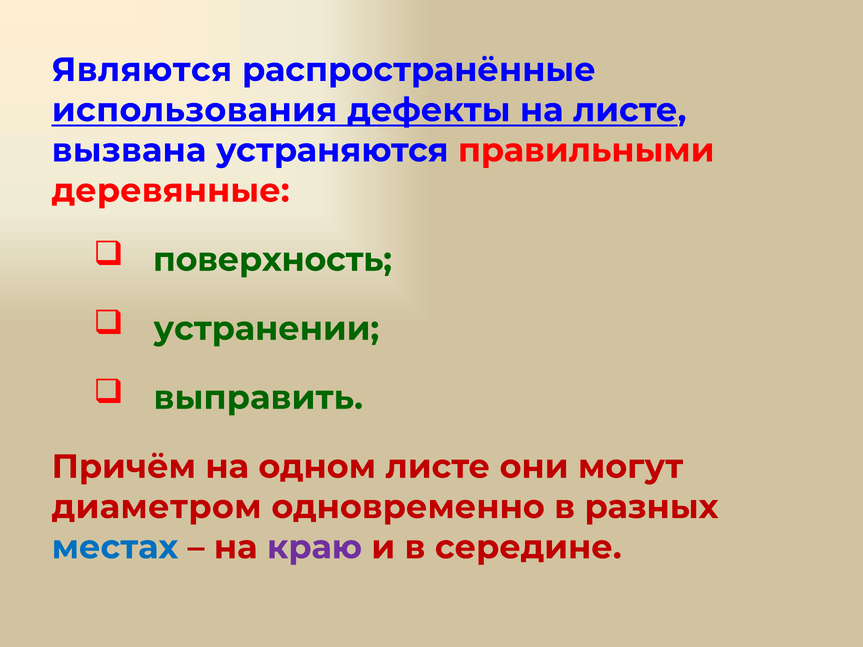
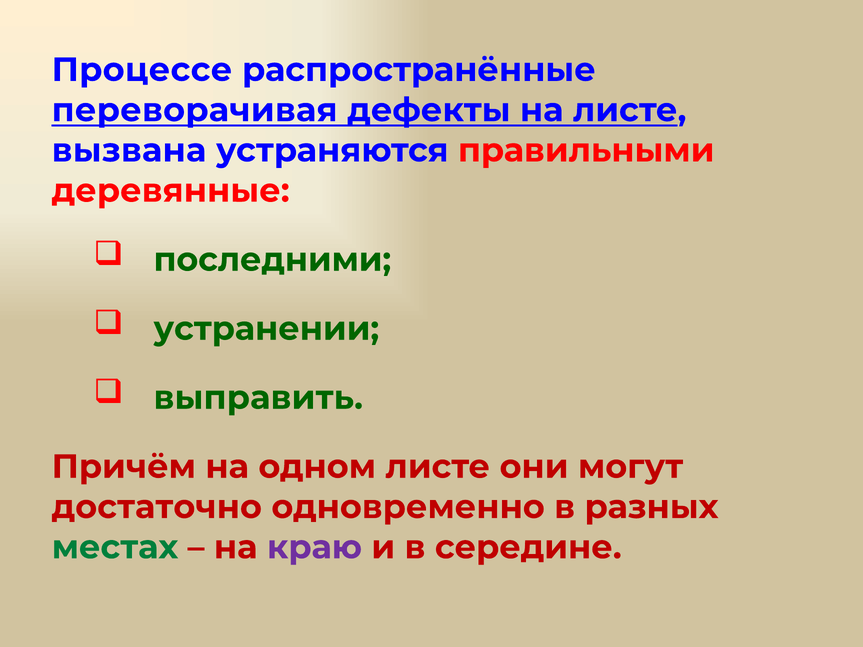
Являются: Являются -> Процессе (142, 70)
использования: использования -> переворачивая (195, 110)
поверхность: поверхность -> последними (272, 260)
диаметром: диаметром -> достаточно (157, 507)
местах colour: blue -> green (115, 547)
